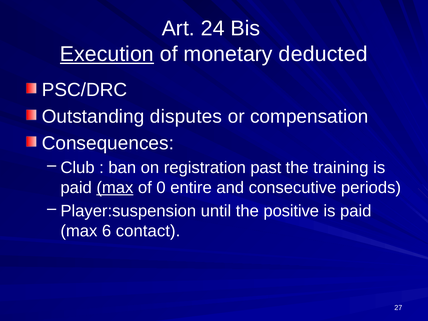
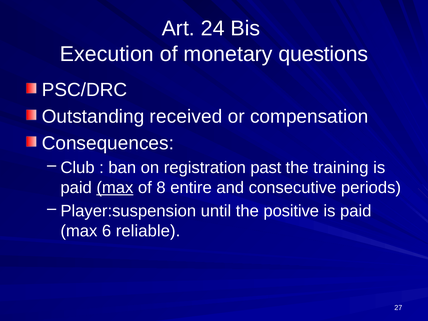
Execution underline: present -> none (107, 54)
deducted: deducted -> questions (323, 54)
disputes: disputes -> received (186, 116)
0: 0 -> 8 (161, 188)
contact: contact -> reliable (148, 231)
